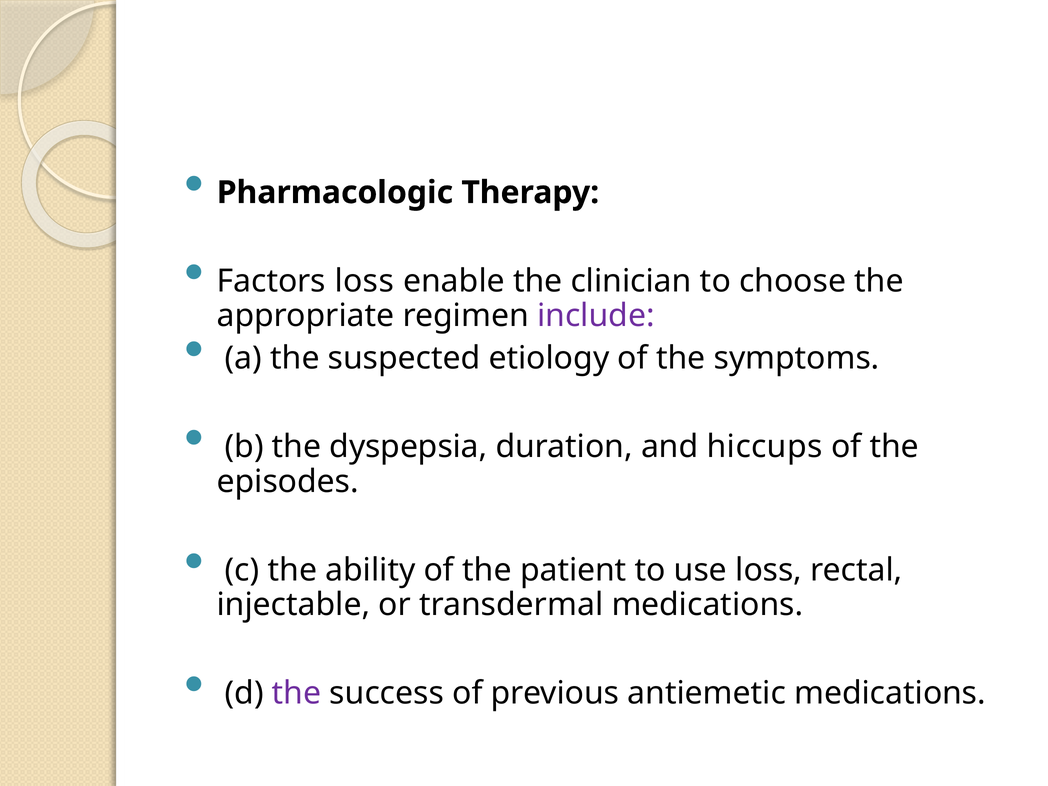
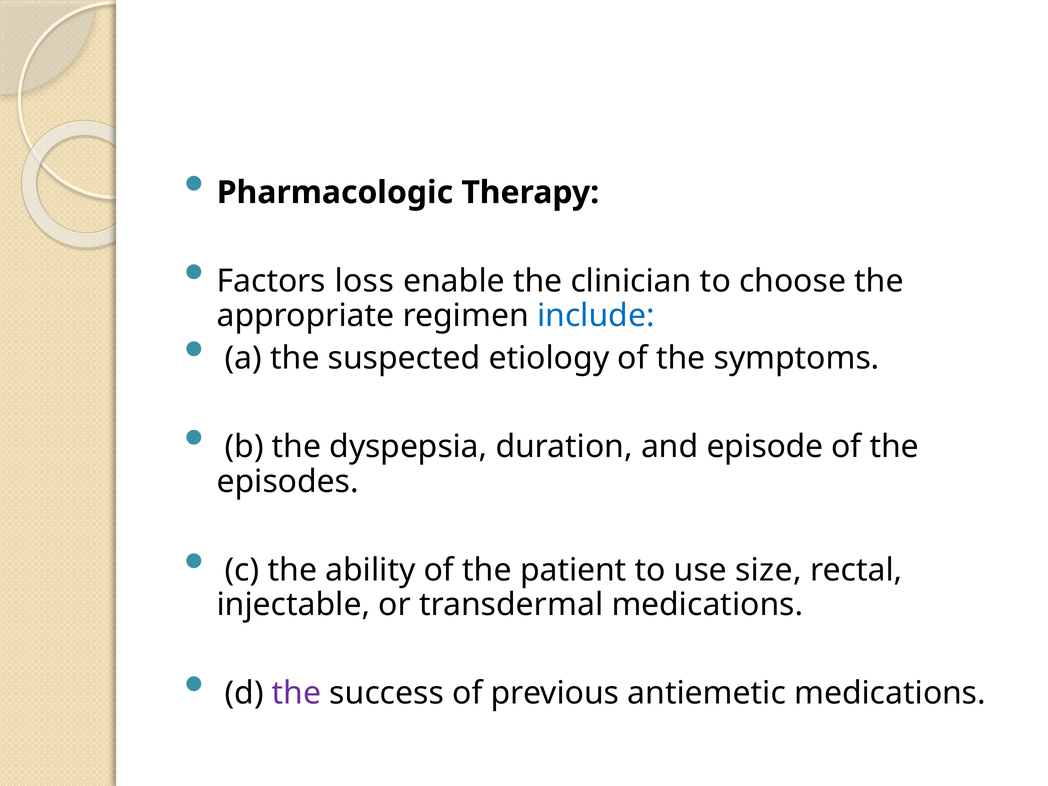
include colour: purple -> blue (596, 316)
hiccups: hiccups -> episode (765, 447)
use loss: loss -> size (769, 570)
